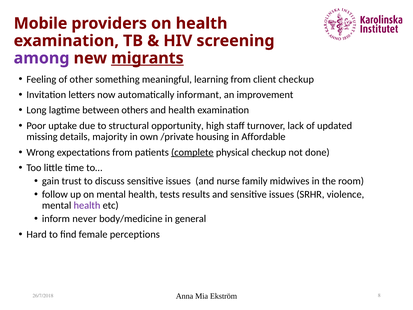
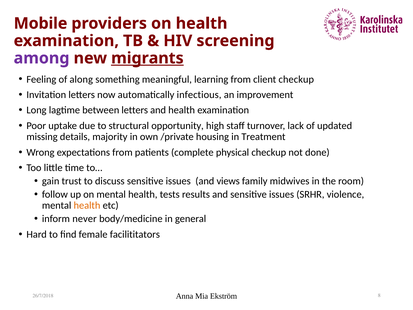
other: other -> along (81, 79)
informant: informant -> infectious (199, 95)
between others: others -> letters (135, 110)
Affordable: Affordable -> Treatment (263, 137)
complete underline: present -> none (192, 152)
nurse: nurse -> views (228, 181)
health colour: purple -> orange (87, 205)
perceptions: perceptions -> facilititators (135, 234)
